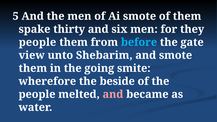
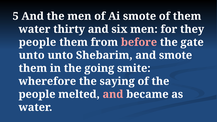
spake: spake -> water (35, 29)
before colour: light blue -> pink (139, 42)
view: view -> unto (32, 55)
beside: beside -> saying (117, 81)
